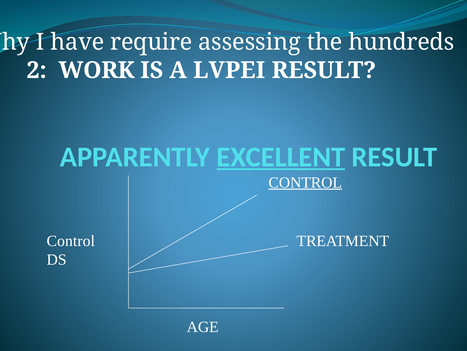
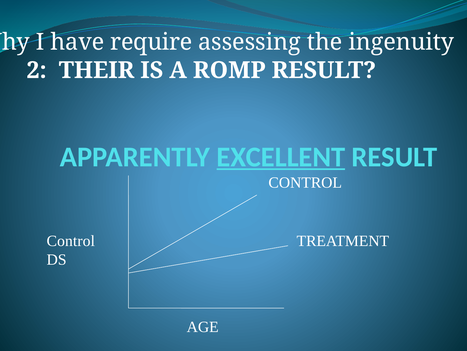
hundreds: hundreds -> ingenuity (401, 42)
WORK: WORK -> THEIR (97, 70)
LVPEI: LVPEI -> ROMP (229, 70)
CONTROL underline: present -> none (305, 182)
